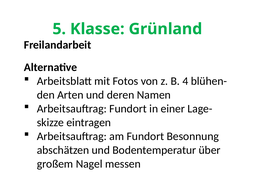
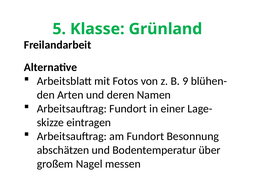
4: 4 -> 9 (185, 81)
